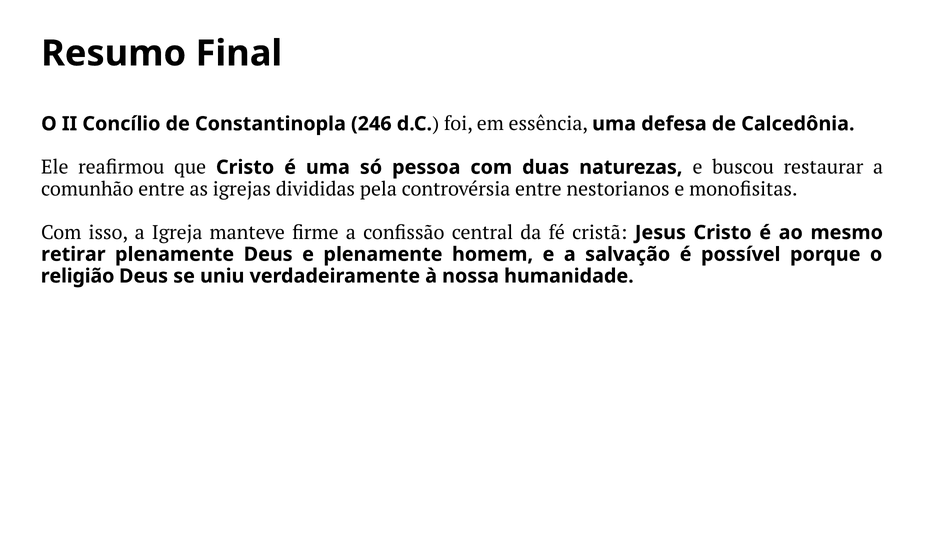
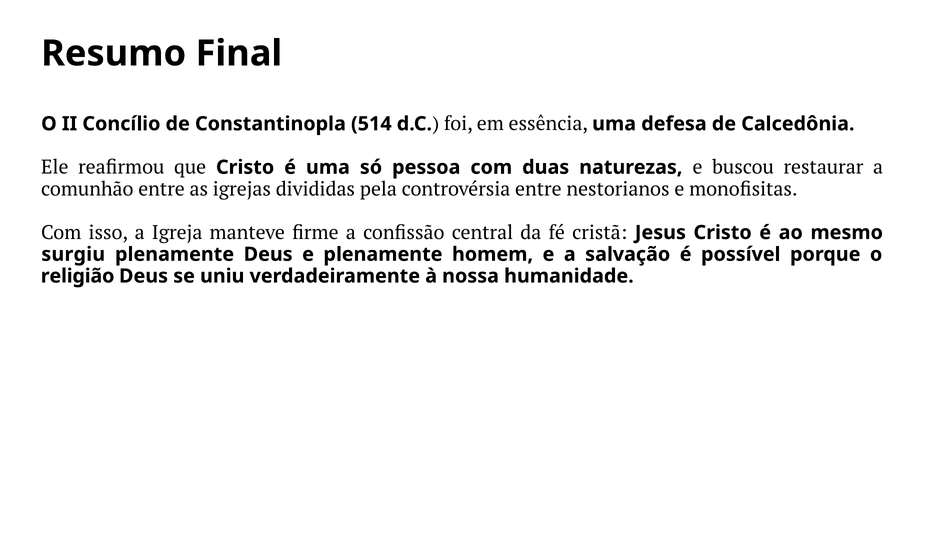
246: 246 -> 514 (371, 124)
retirar: retirar -> surgiu (73, 254)
